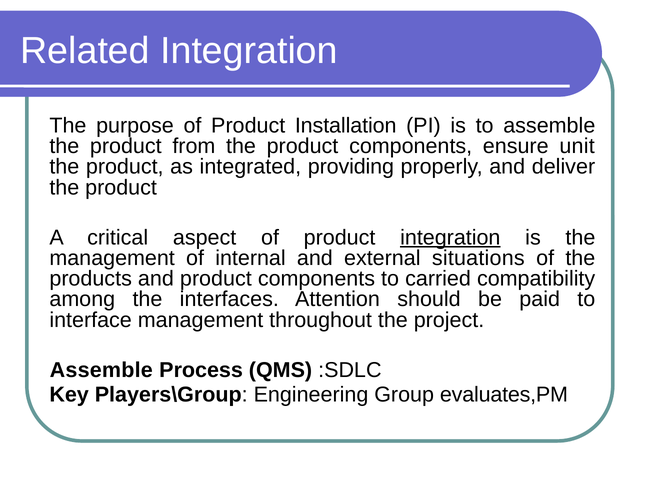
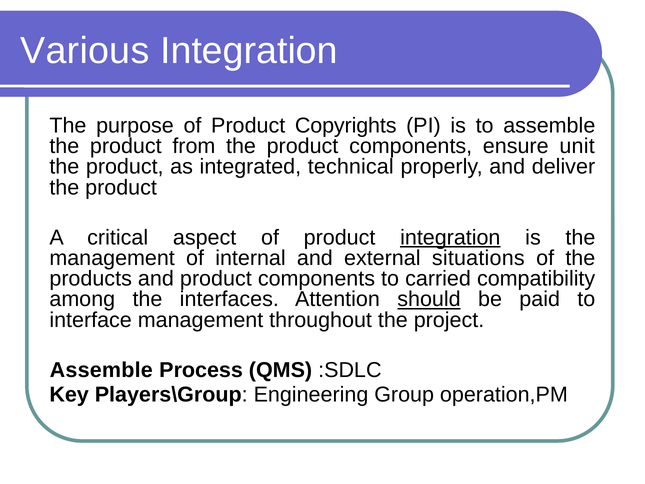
Related: Related -> Various (85, 51)
Installation: Installation -> Copyrights (346, 126)
providing: providing -> technical (351, 167)
should underline: none -> present (429, 299)
evaluates,PM: evaluates,PM -> operation,PM (504, 395)
